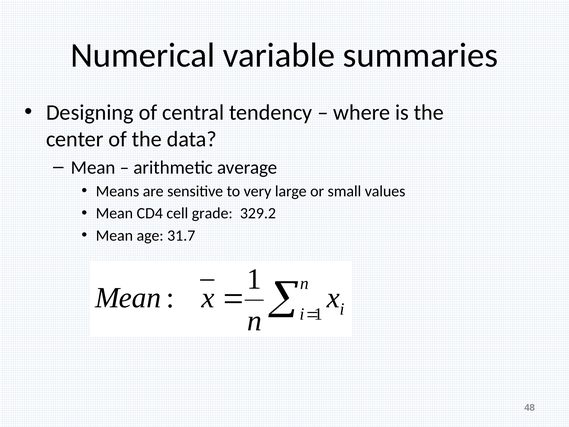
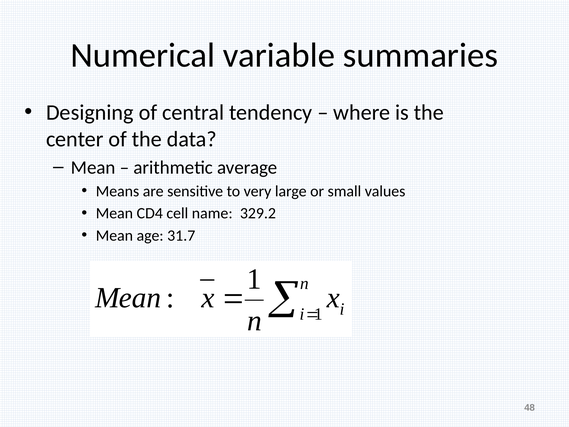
grade: grade -> name (212, 213)
